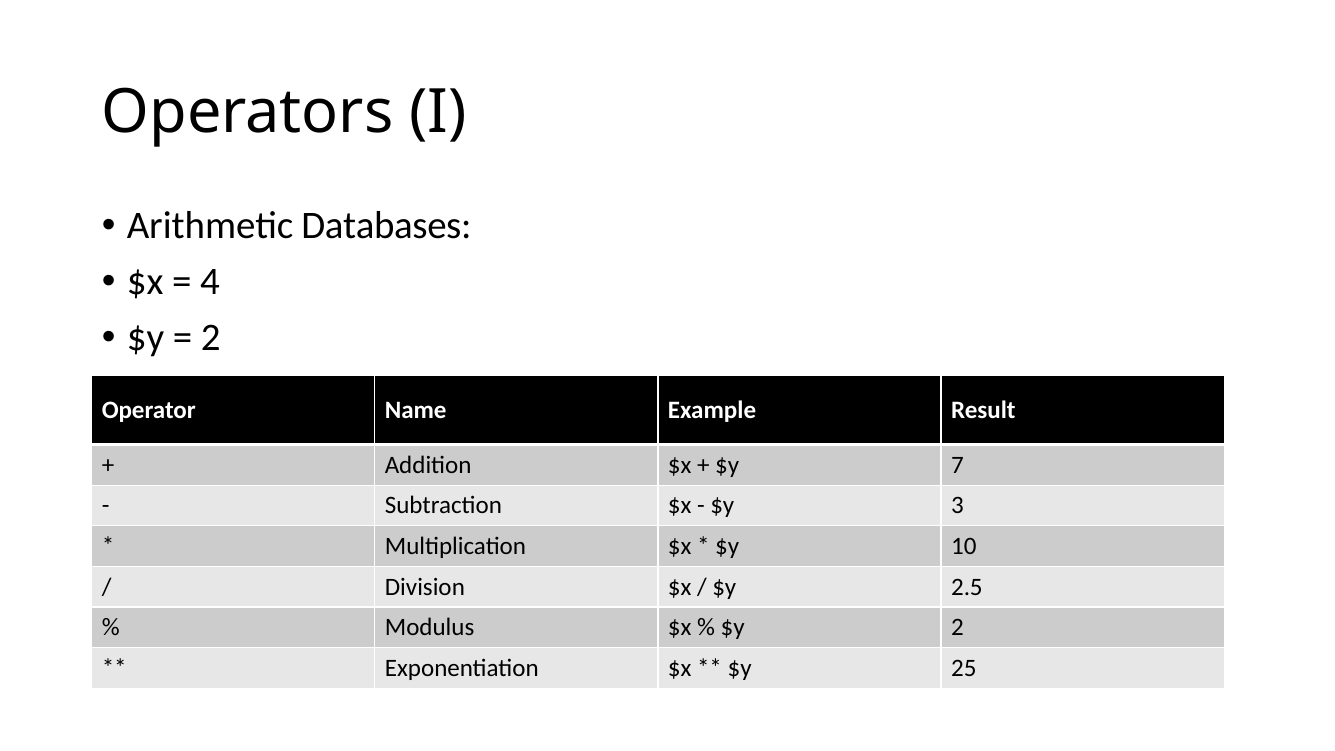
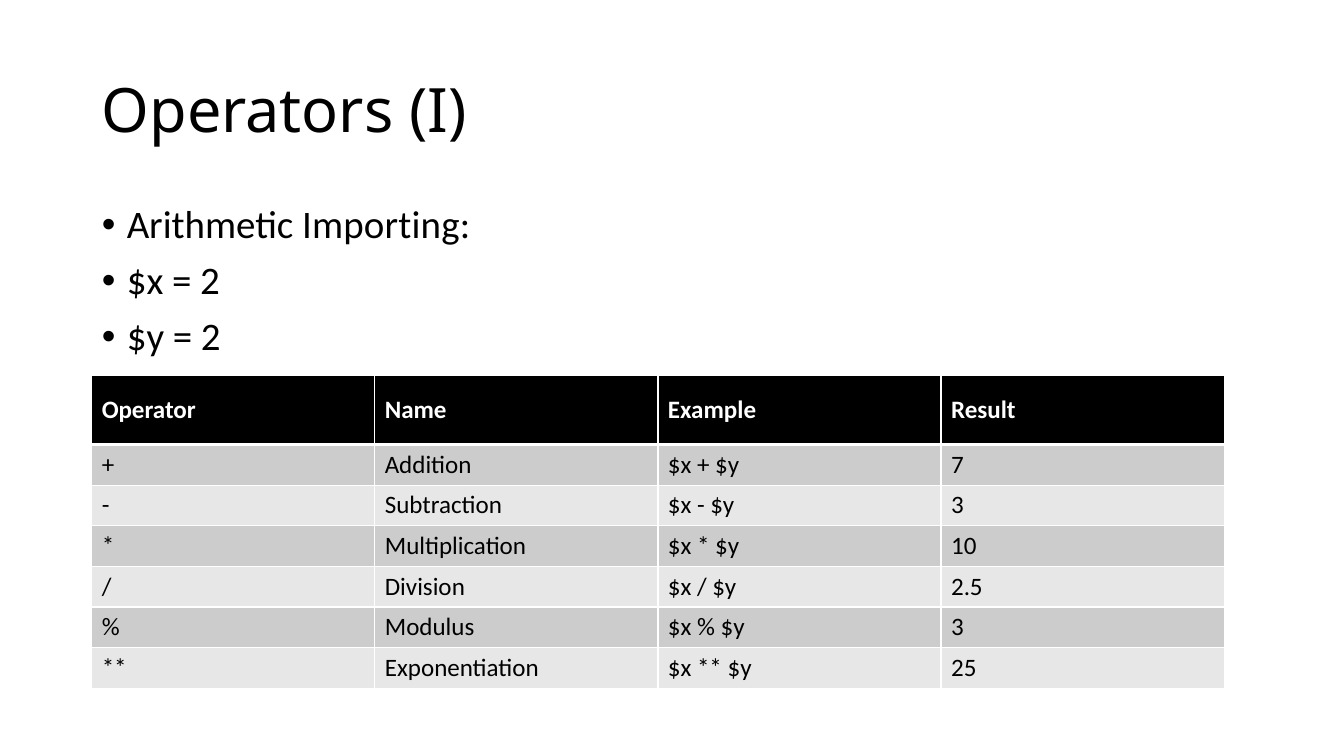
Databases: Databases -> Importing (386, 226)
4: 4 -> 2 (210, 282)
2: 2 -> 3 (957, 627)
